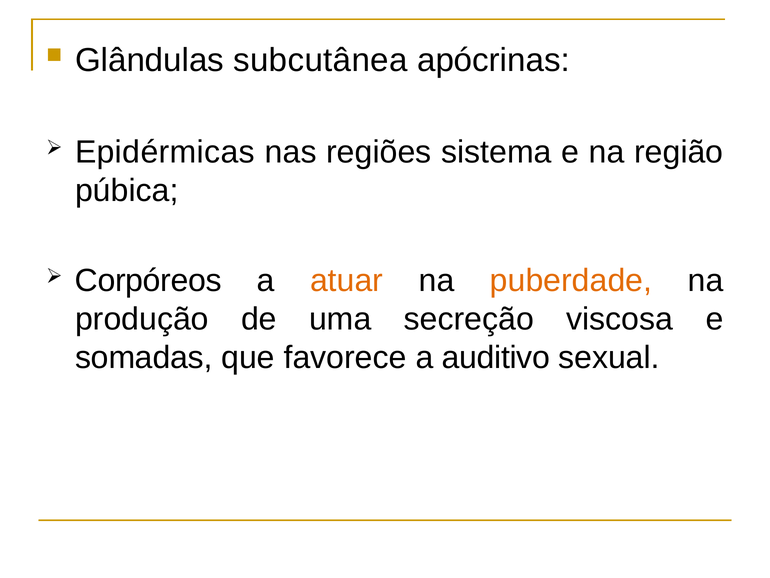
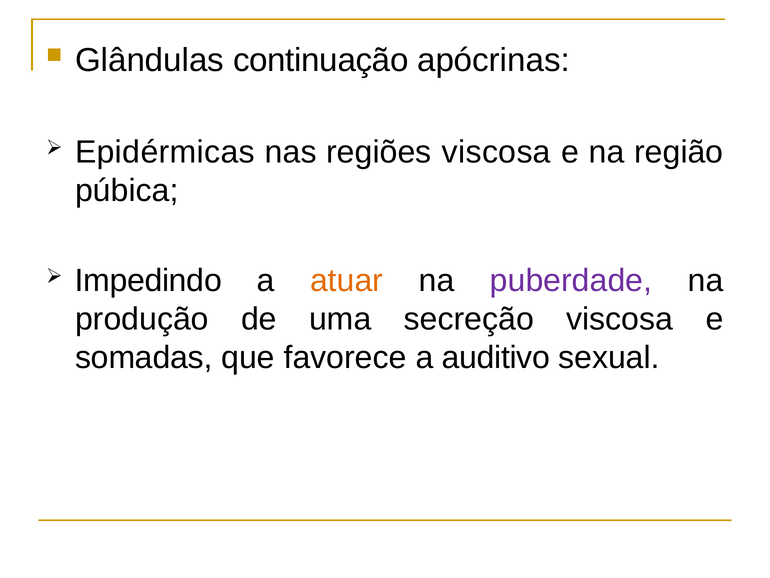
subcutânea: subcutânea -> continuação (321, 60)
regiões sistema: sistema -> viscosa (496, 152)
Corpóreos: Corpóreos -> Impedindo (148, 280)
puberdade colour: orange -> purple (571, 280)
